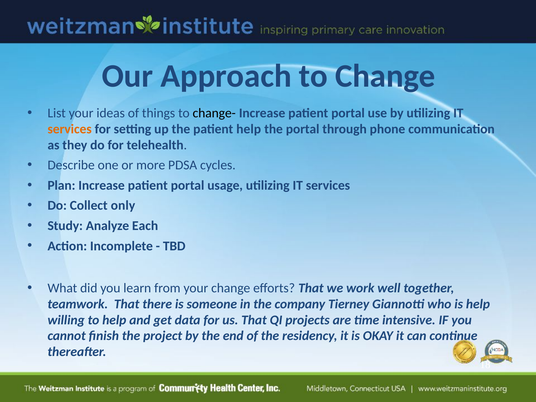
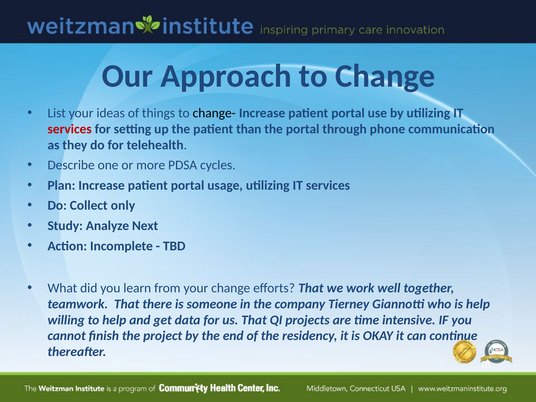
services colour: orange -> red (70, 129)
patient help: help -> than (249, 129)
Each: Each -> Next (145, 226)
